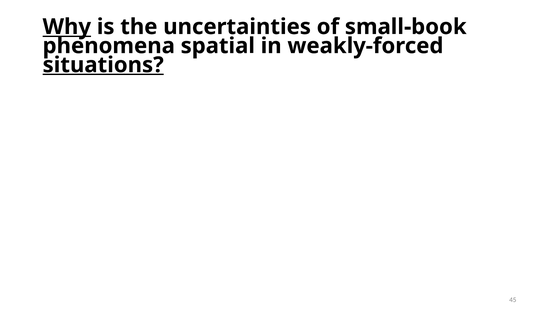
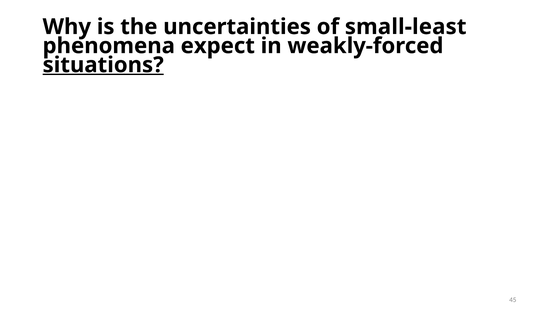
Why underline: present -> none (67, 27)
small-book: small-book -> small-least (406, 27)
spatial: spatial -> expect (218, 46)
